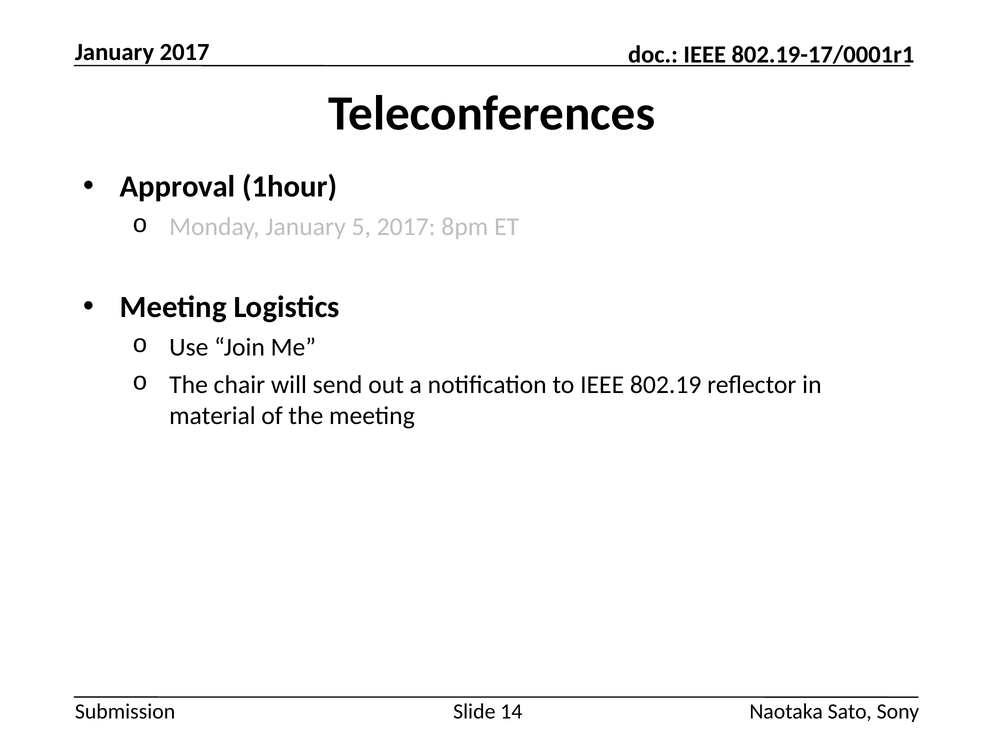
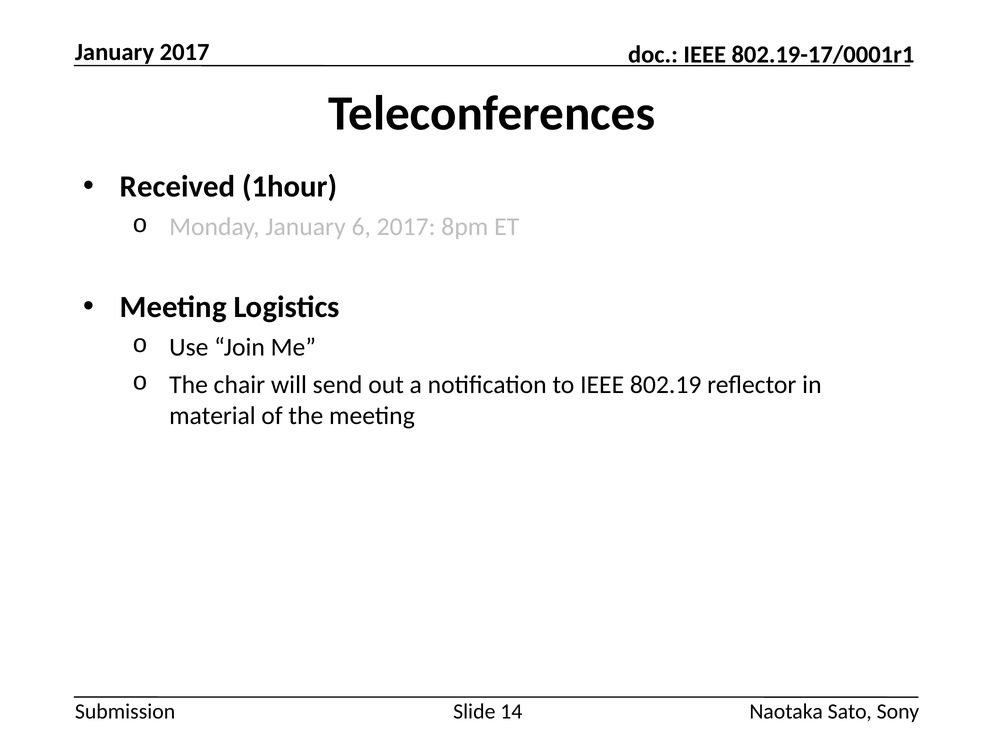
Approval: Approval -> Received (178, 187)
5: 5 -> 6 (361, 227)
